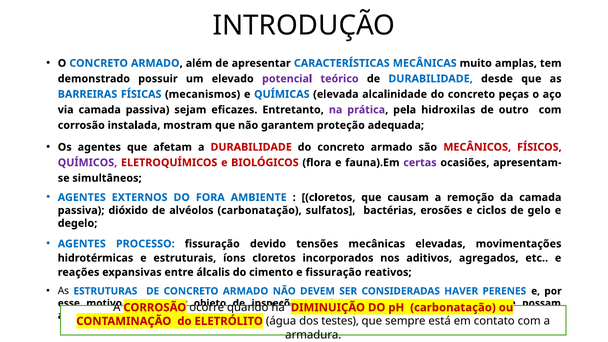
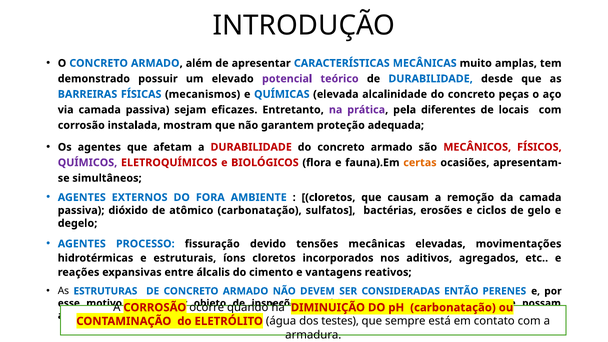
hidroxilas: hidroxilas -> diferentes (448, 110)
outro: outro -> locais (514, 110)
certas colour: purple -> orange (420, 163)
alvéolos: alvéolos -> atômico (191, 210)
e fissuração: fissuração -> vantagens (334, 272)
HAVER: HAVER -> ENTÃO (461, 291)
